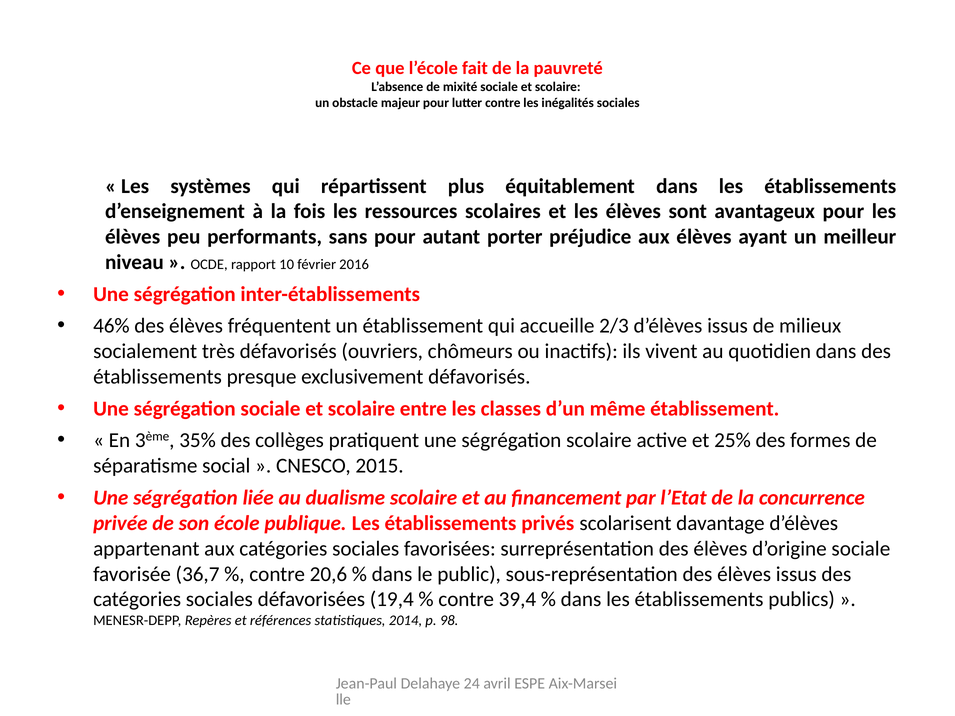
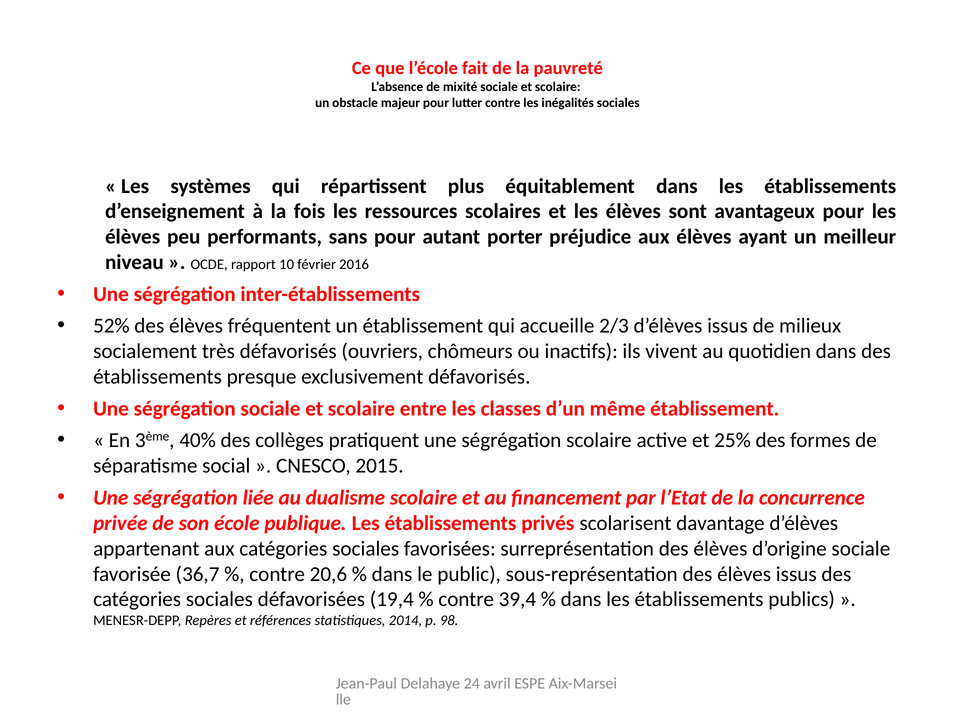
46%: 46% -> 52% (111, 326)
35%: 35% -> 40% (198, 441)
